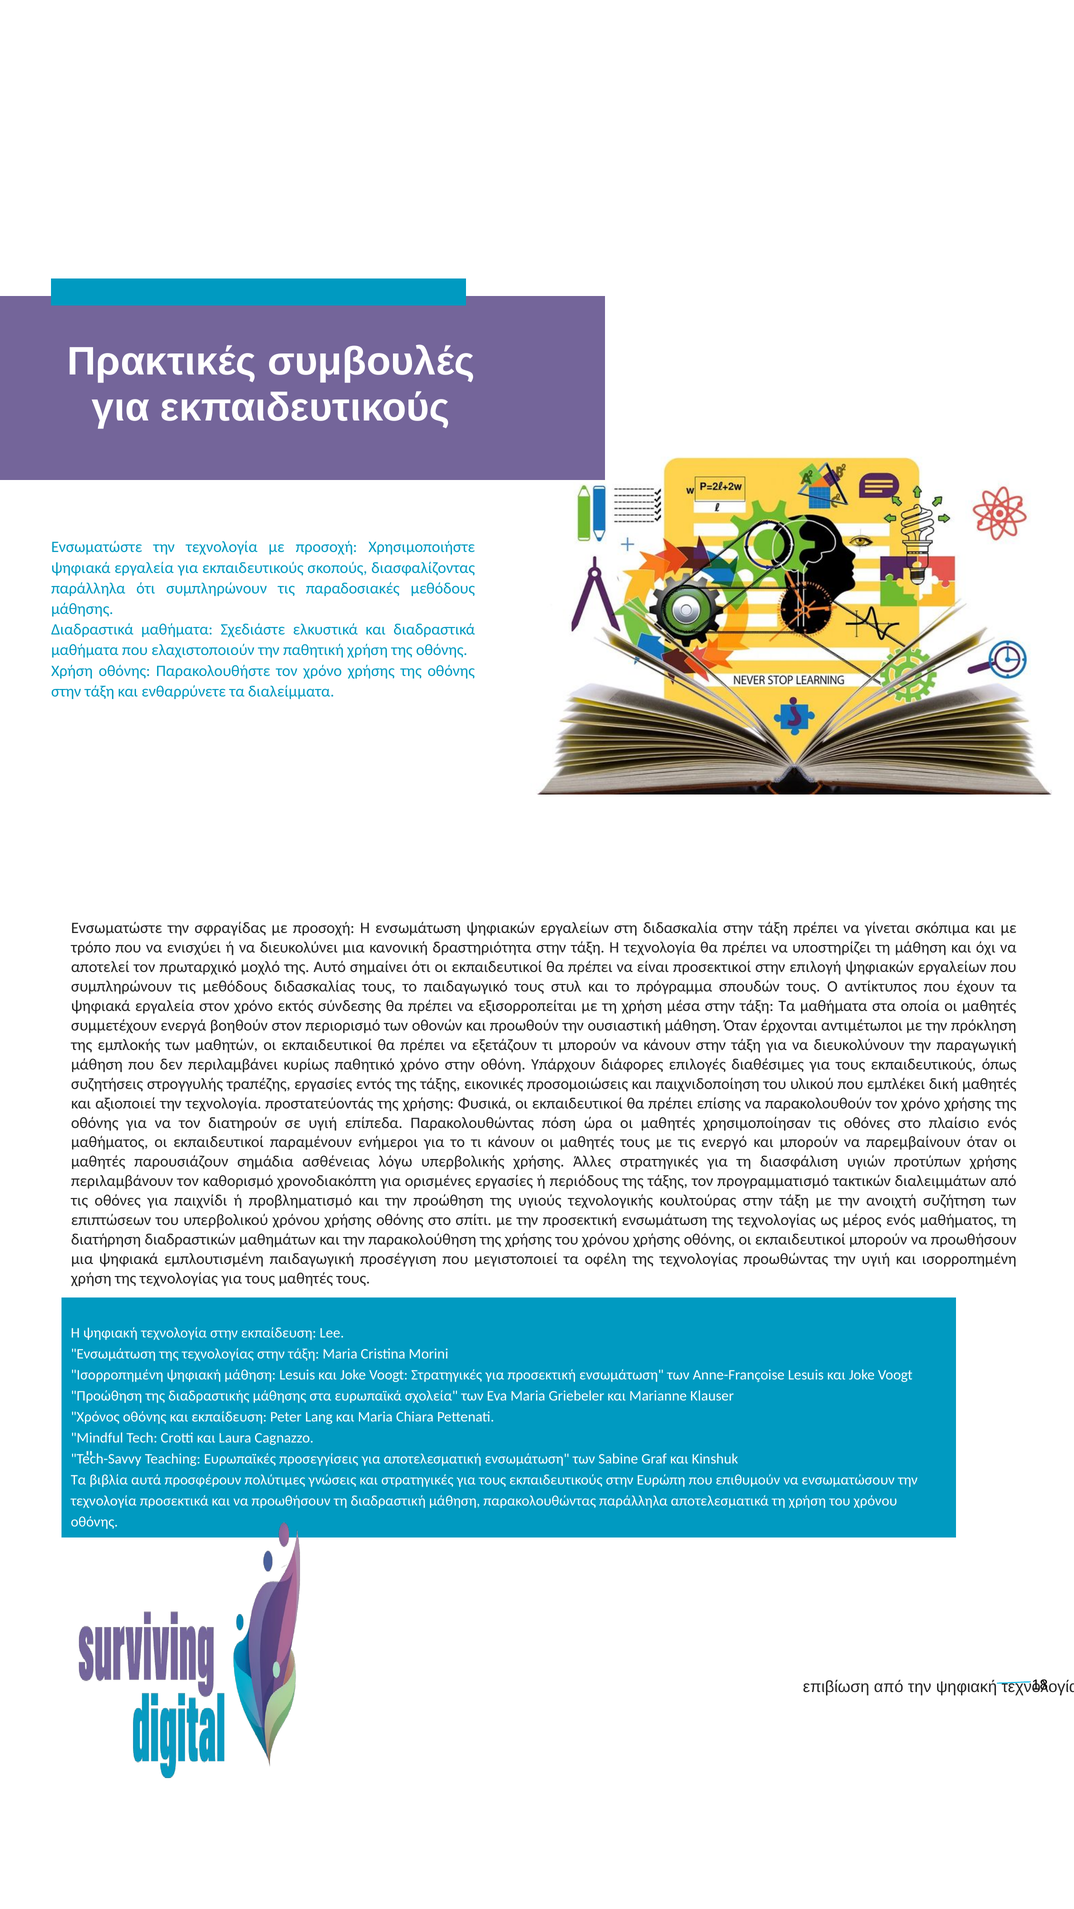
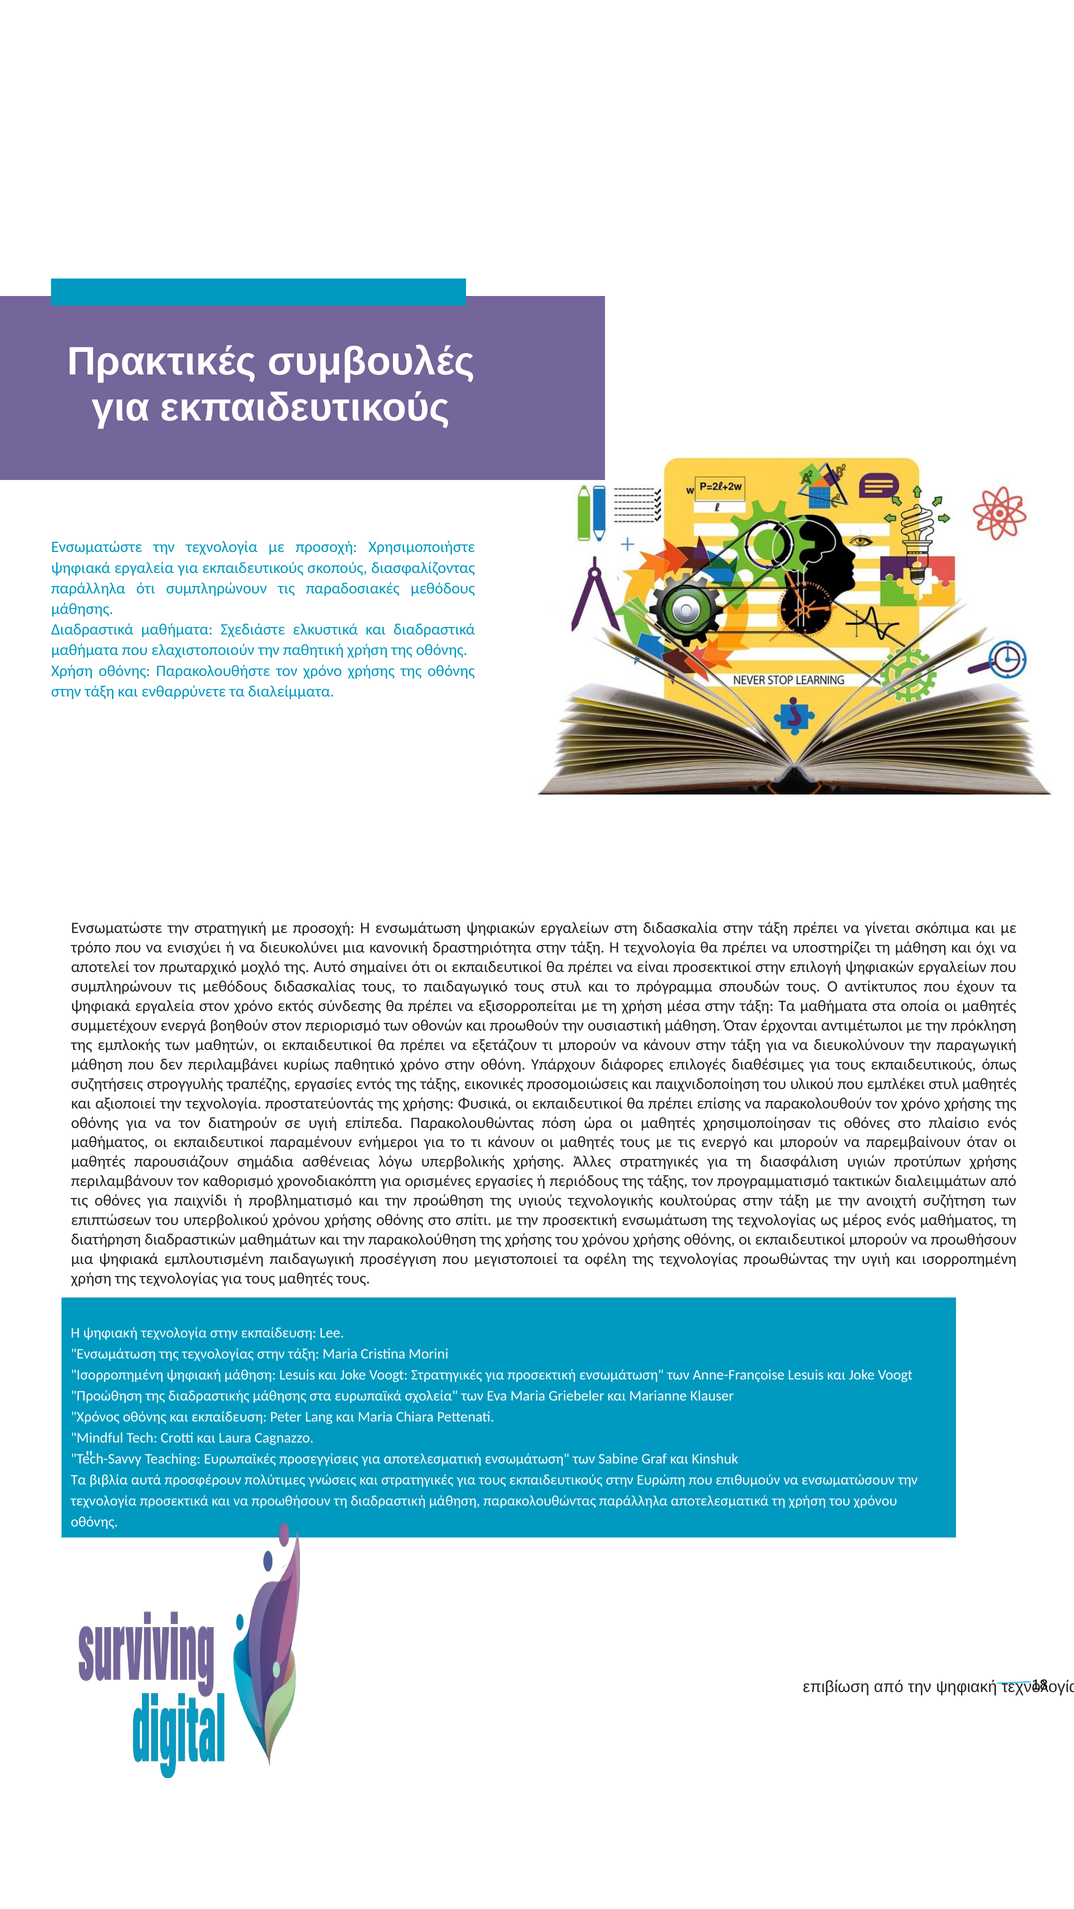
σφραγίδας: σφραγίδας -> στρατηγική (230, 928)
εμπλέκει δική: δική -> στυλ (944, 1084)
